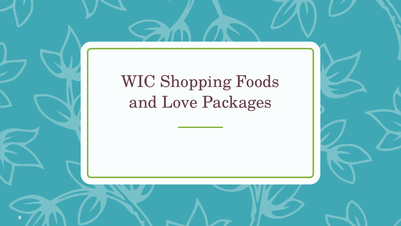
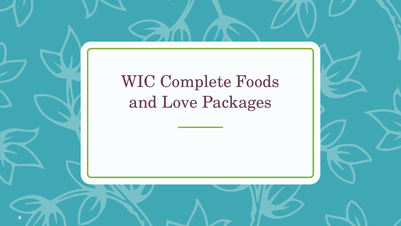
Shopping: Shopping -> Complete (196, 82)
